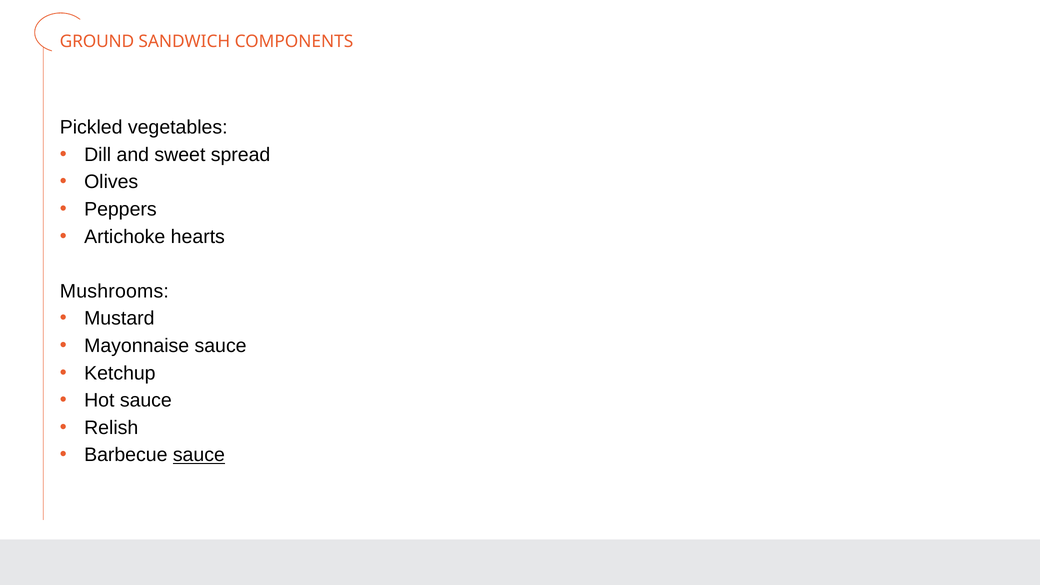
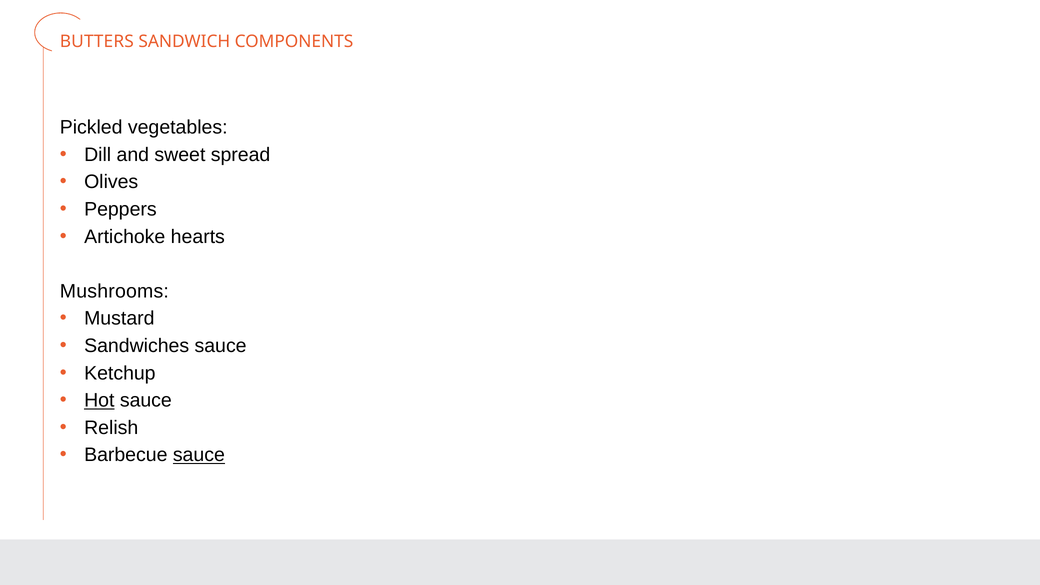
GROUND: GROUND -> BUTTERS (97, 42)
Mayonnaise: Mayonnaise -> Sandwiches (137, 346)
Hot underline: none -> present (99, 400)
